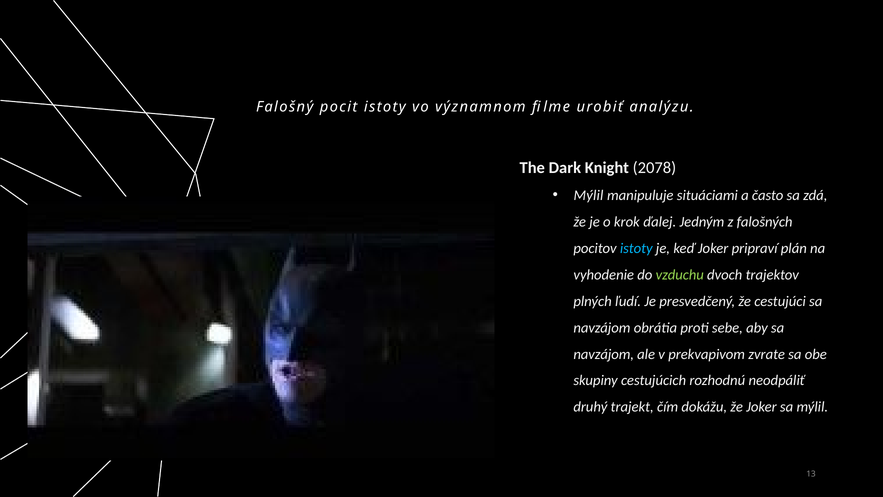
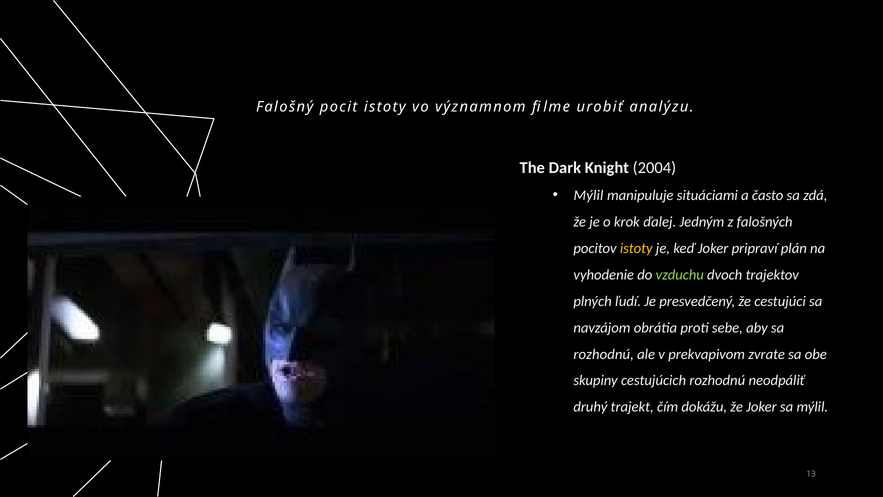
2078: 2078 -> 2004 (654, 168)
istoty colour: light blue -> yellow (636, 248)
navzájom: navzájom -> rozhodnú (604, 354)
